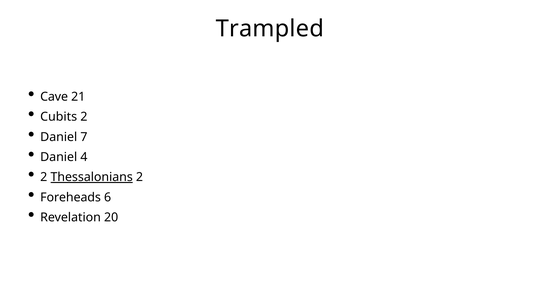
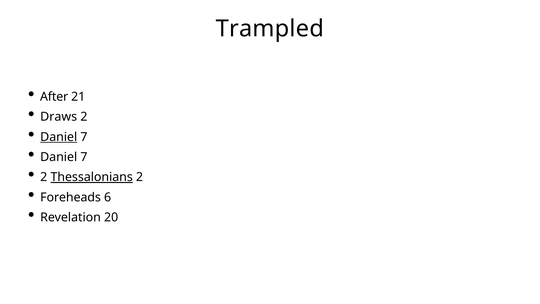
Cave: Cave -> After (54, 97)
Cubits: Cubits -> Draws (59, 117)
Daniel underline: none -> present (59, 137)
4: 4 -> 7 (84, 157)
